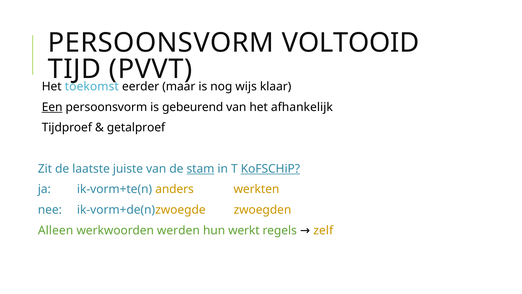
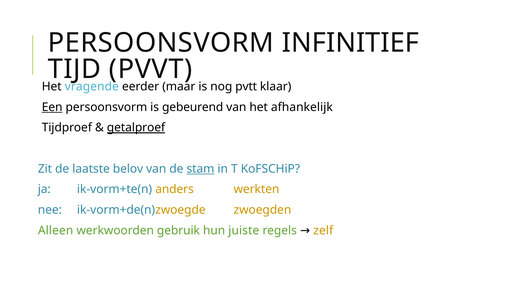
VOLTOOID: VOLTOOID -> INFINITIEF (350, 43)
toekomst: toekomst -> vragende (92, 86)
wijs: wijs -> pvtt (246, 86)
getalproef underline: none -> present (136, 128)
juiste: juiste -> belov (128, 169)
KoFSCHiP underline: present -> none (270, 169)
werden: werden -> gebruik (178, 230)
werkt: werkt -> juiste (244, 230)
